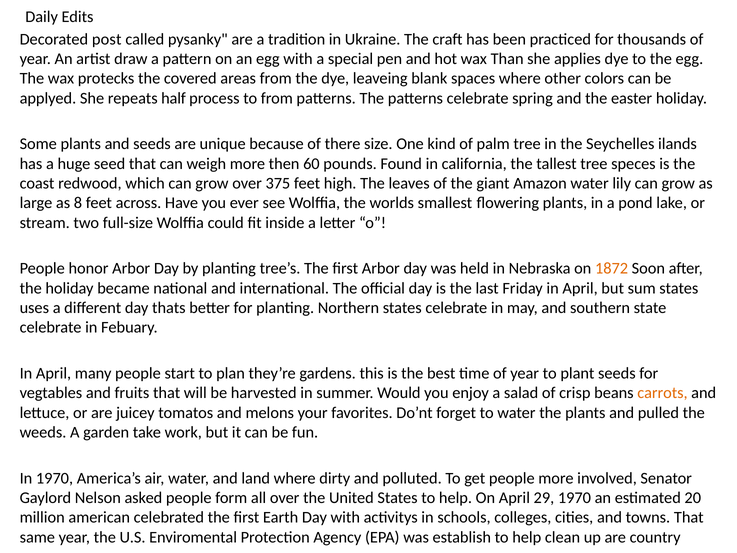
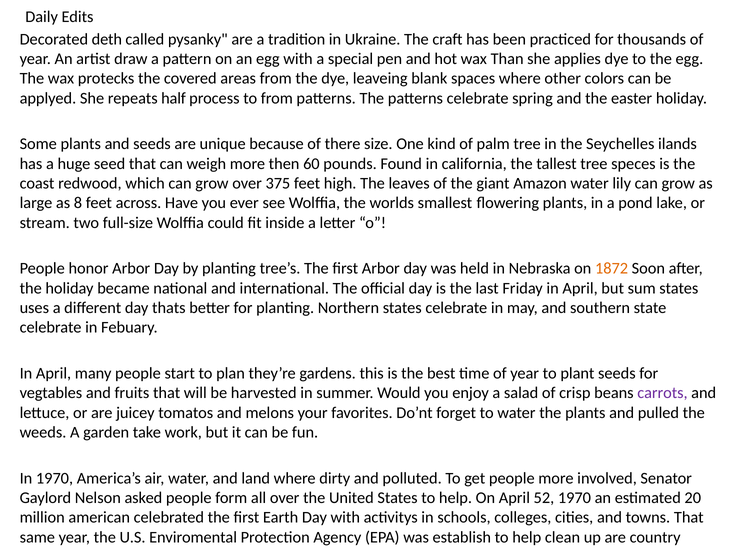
post: post -> deth (107, 39)
carrots colour: orange -> purple (662, 393)
29: 29 -> 52 (544, 498)
